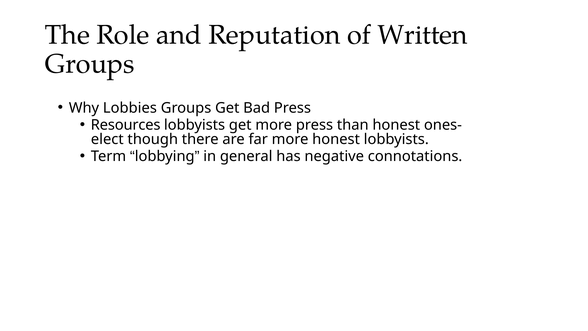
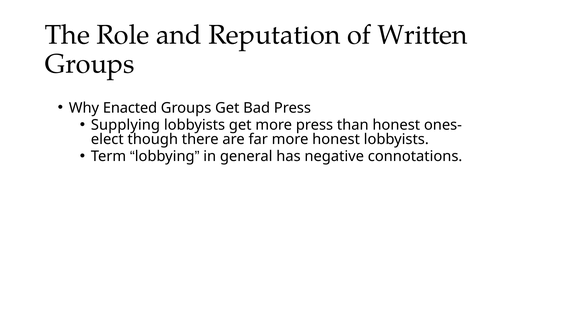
Lobbies: Lobbies -> Enacted (130, 108)
Resources: Resources -> Supplying (125, 125)
